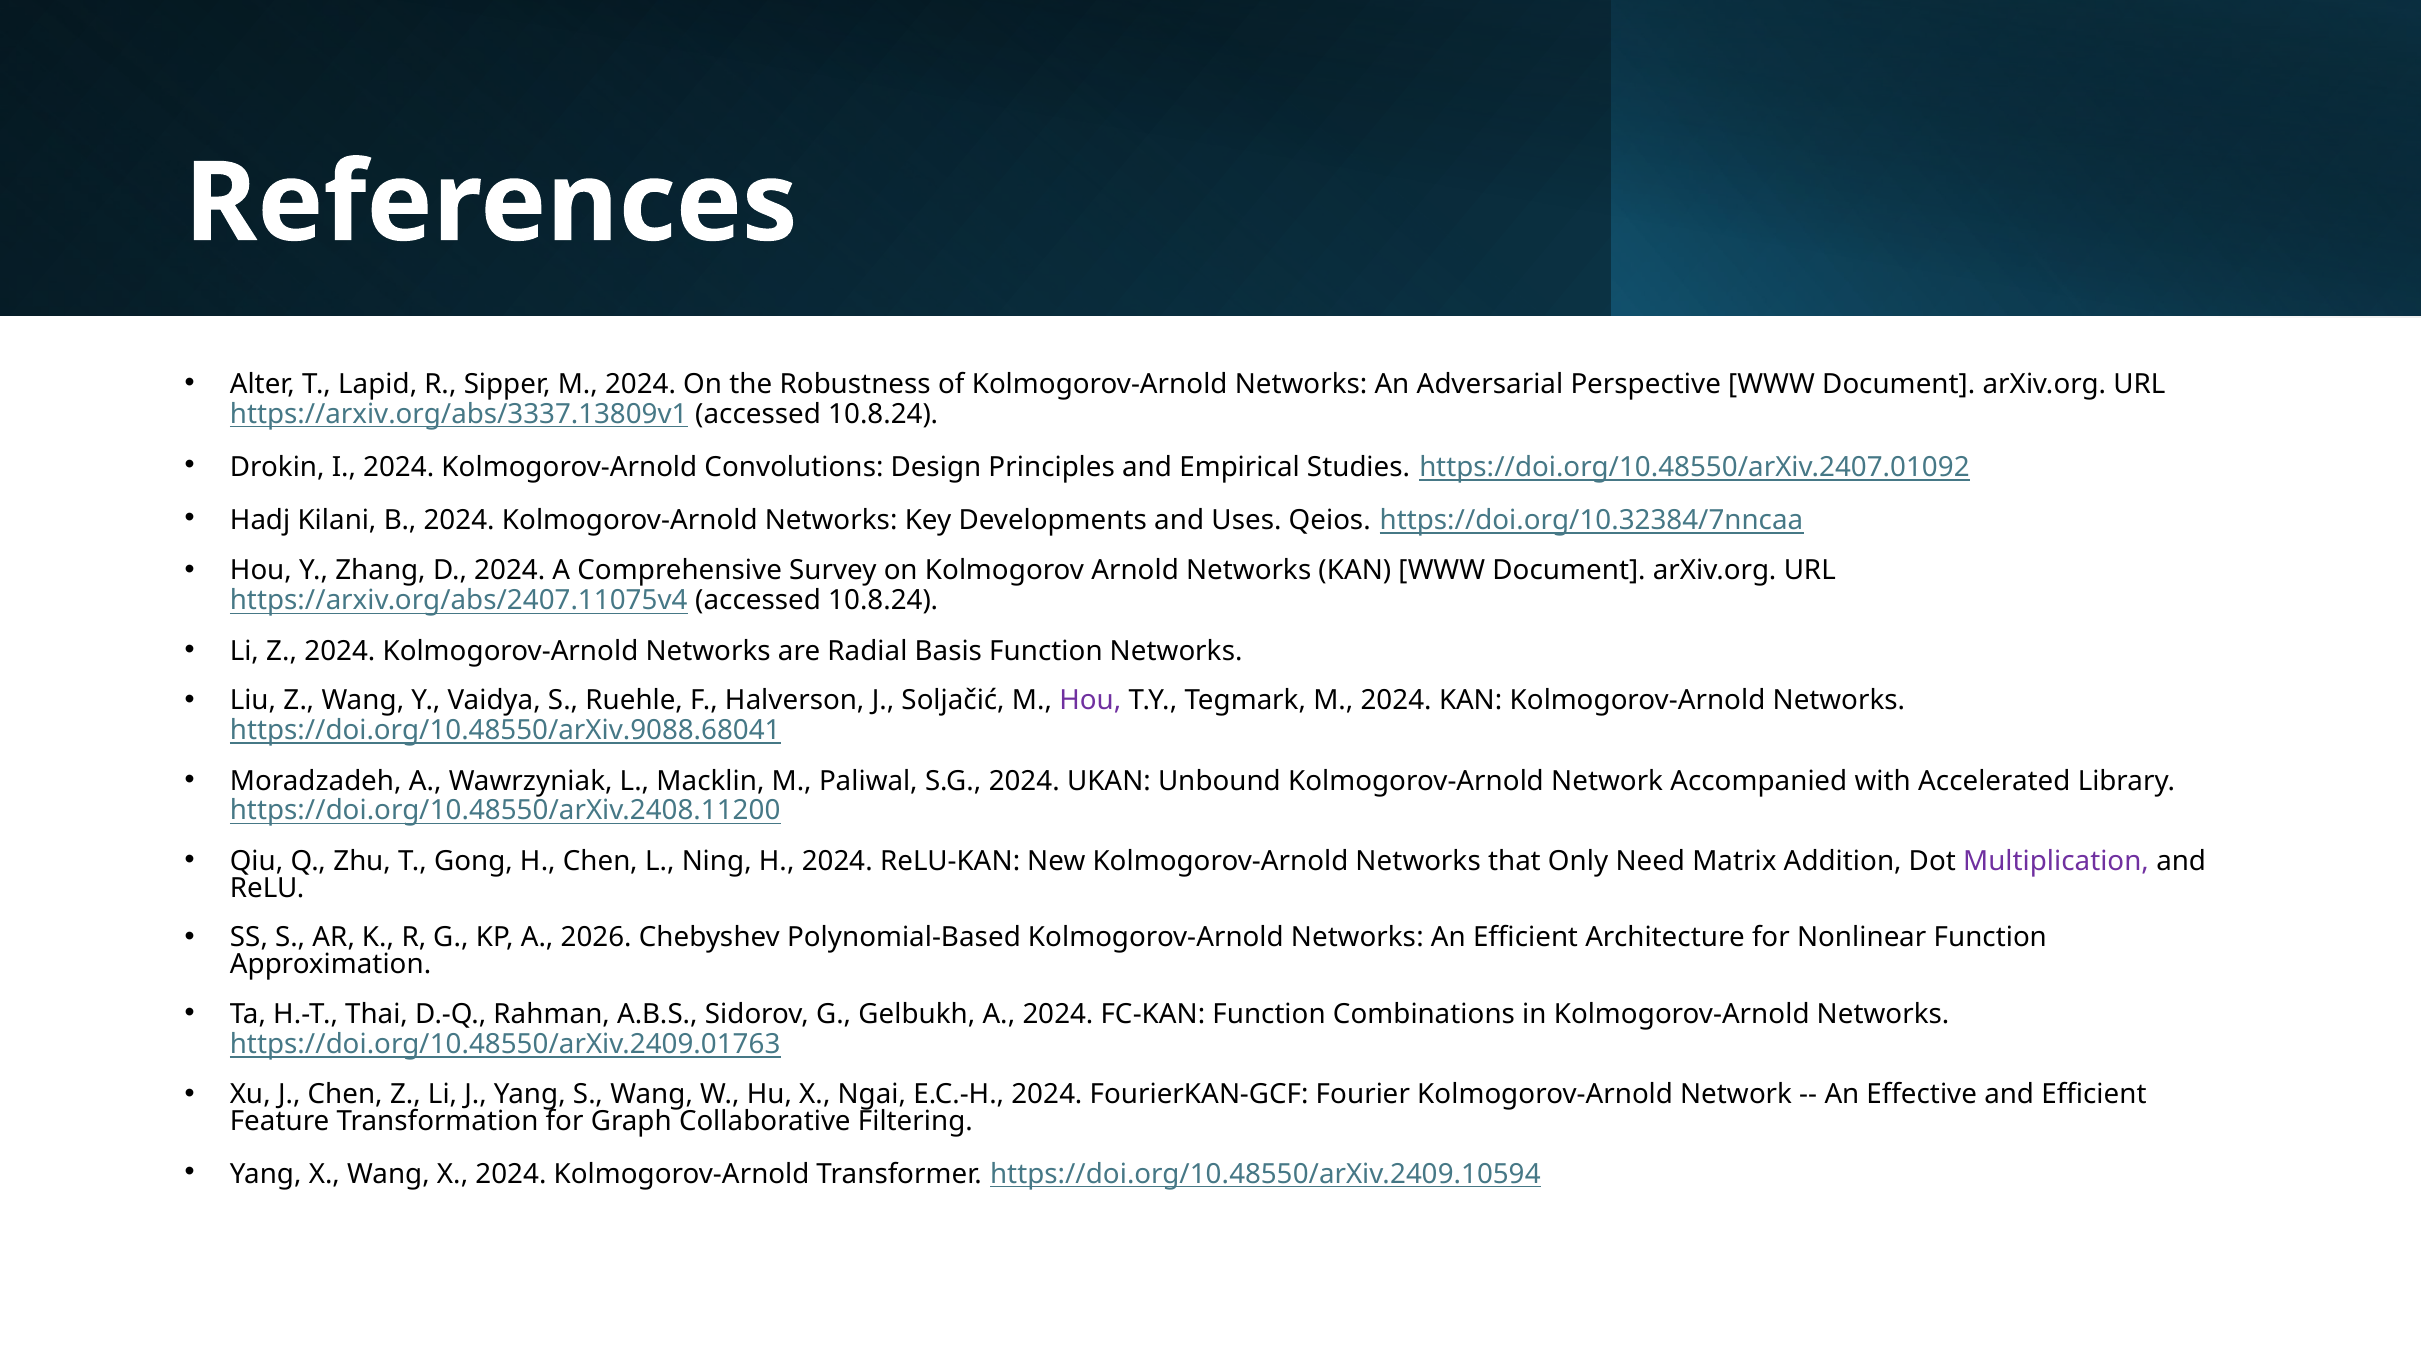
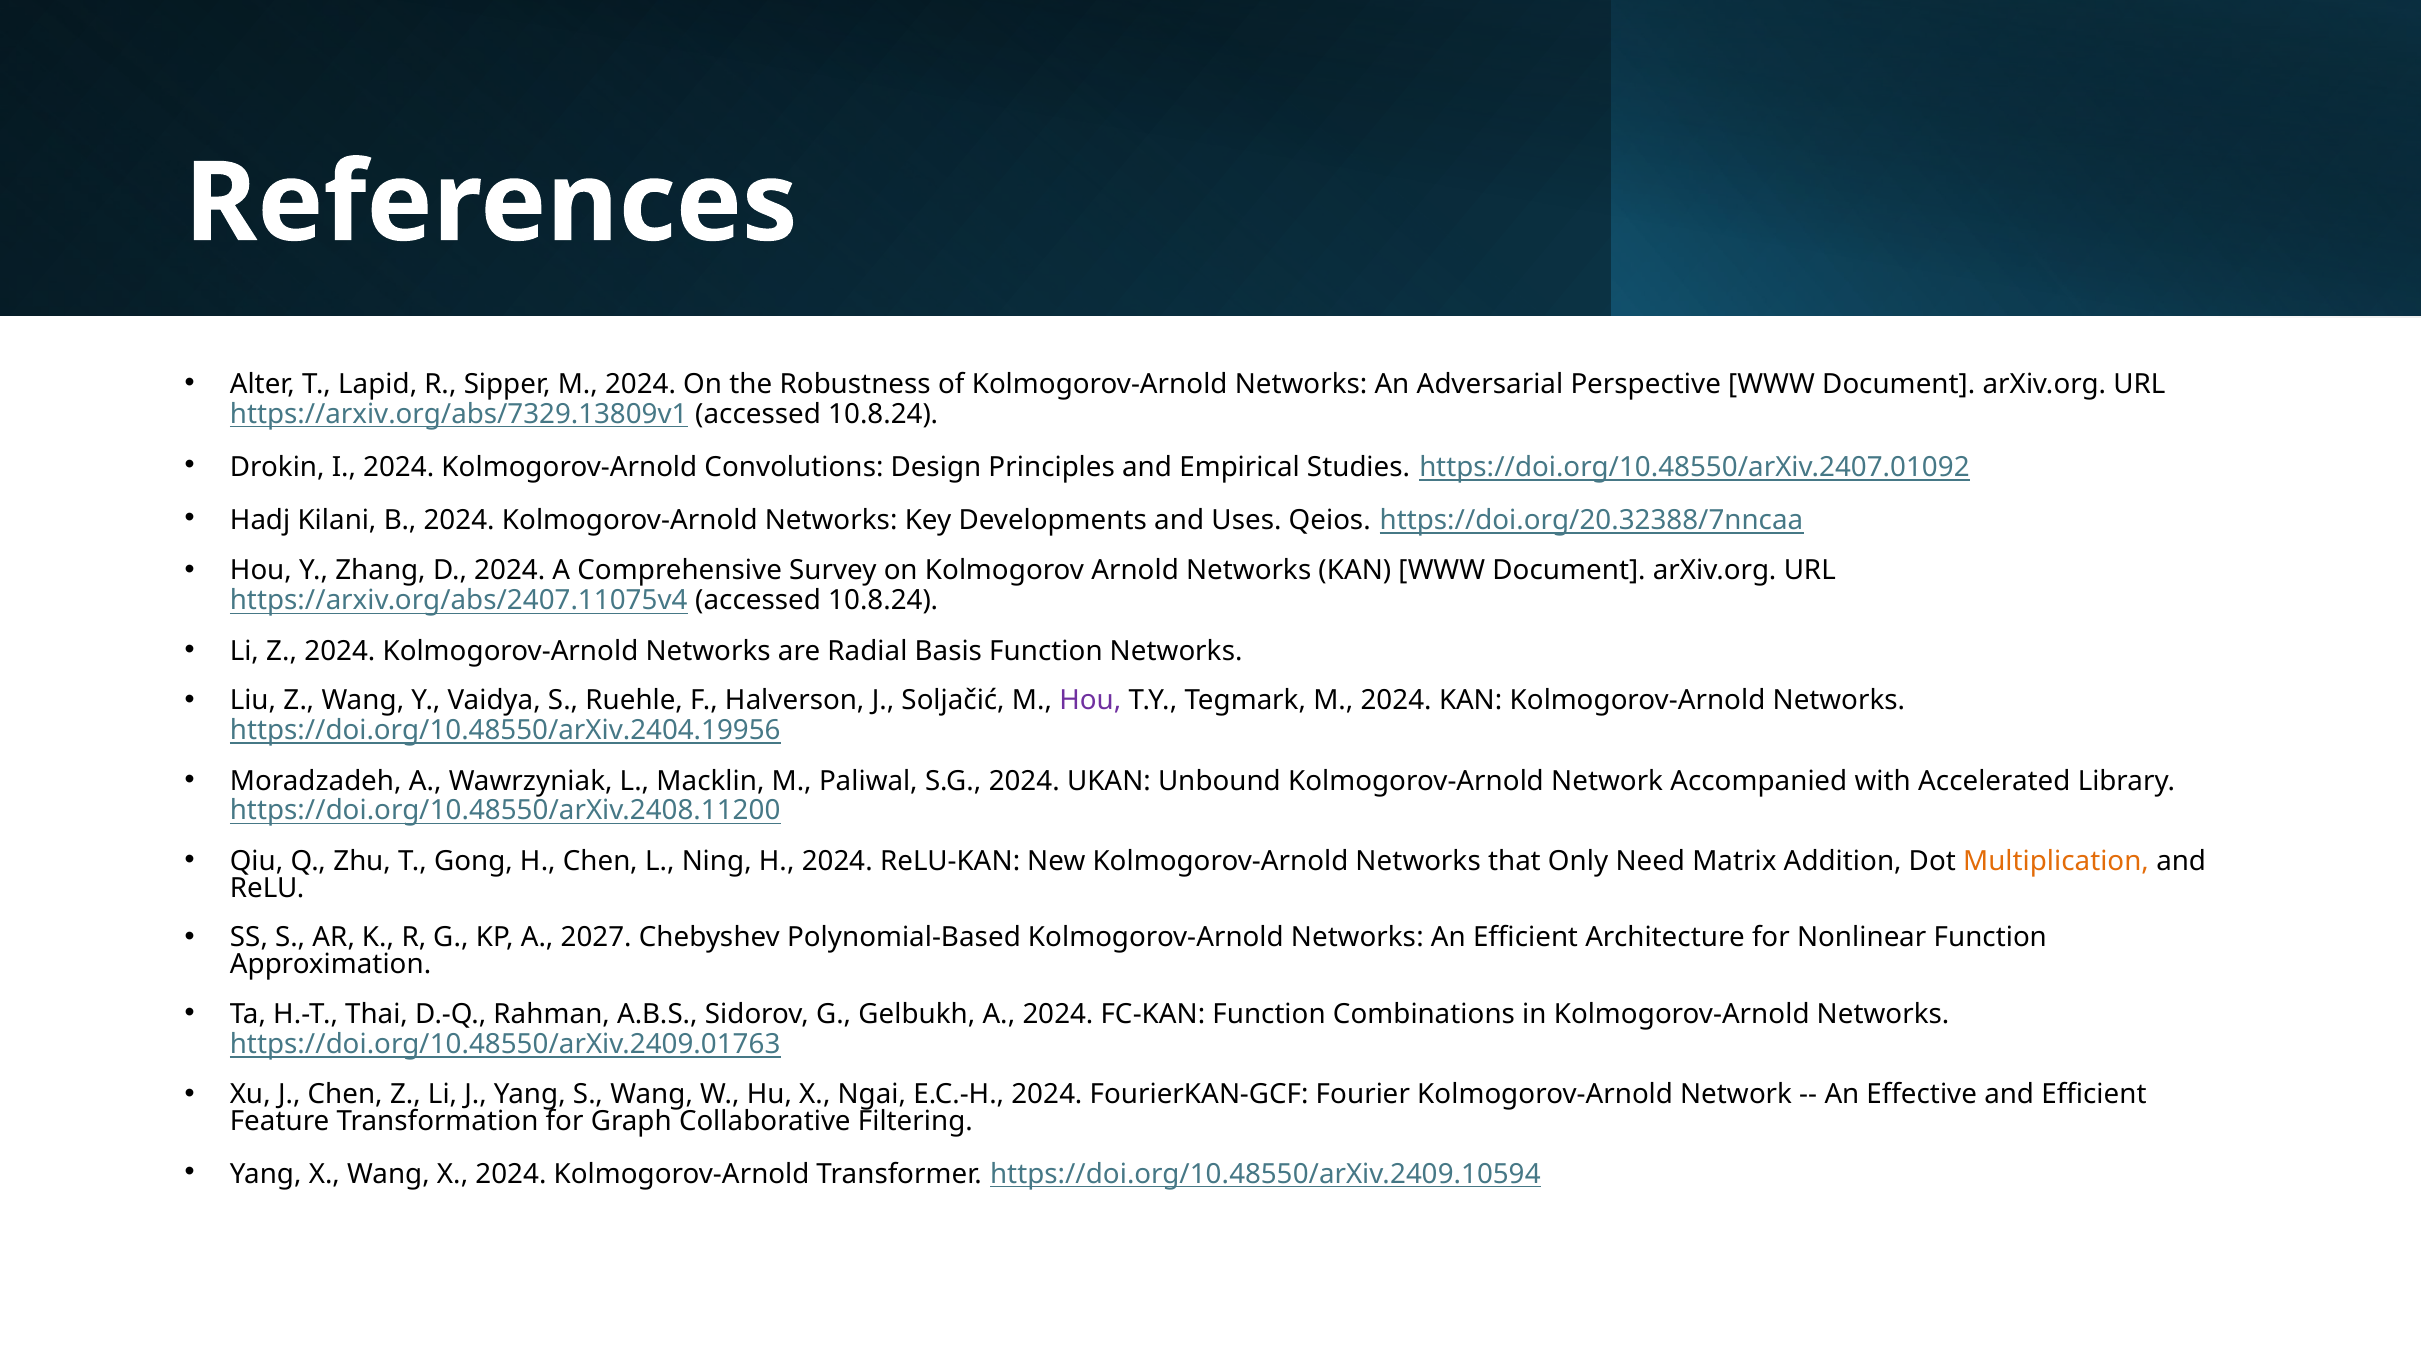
https://arxiv.org/abs/3337.13809v1: https://arxiv.org/abs/3337.13809v1 -> https://arxiv.org/abs/7329.13809v1 (459, 414)
https://doi.org/10.32384/7nncaa: https://doi.org/10.32384/7nncaa -> https://doi.org/20.32388/7nncaa (1591, 520)
https://doi.org/10.48550/arXiv.9088.68041: https://doi.org/10.48550/arXiv.9088.68041 -> https://doi.org/10.48550/arXiv.2404.19956 (505, 730)
Multiplication colour: purple -> orange (2056, 861)
2026: 2026 -> 2027 (596, 938)
